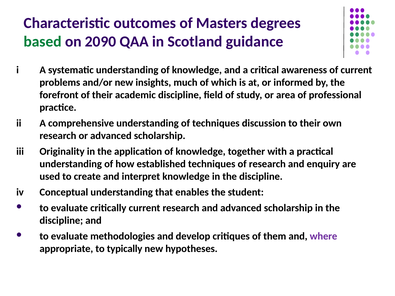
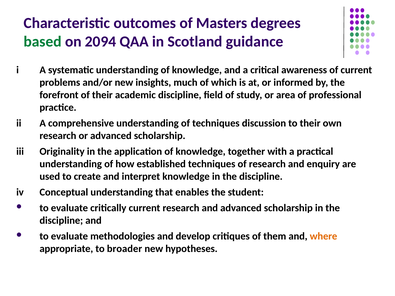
2090: 2090 -> 2094 (101, 42)
where colour: purple -> orange (324, 237)
typically: typically -> broader (125, 249)
